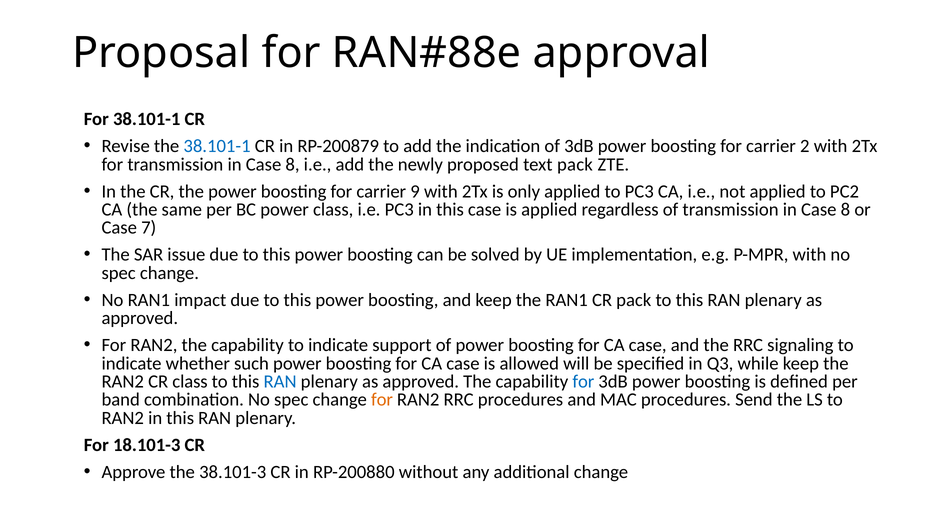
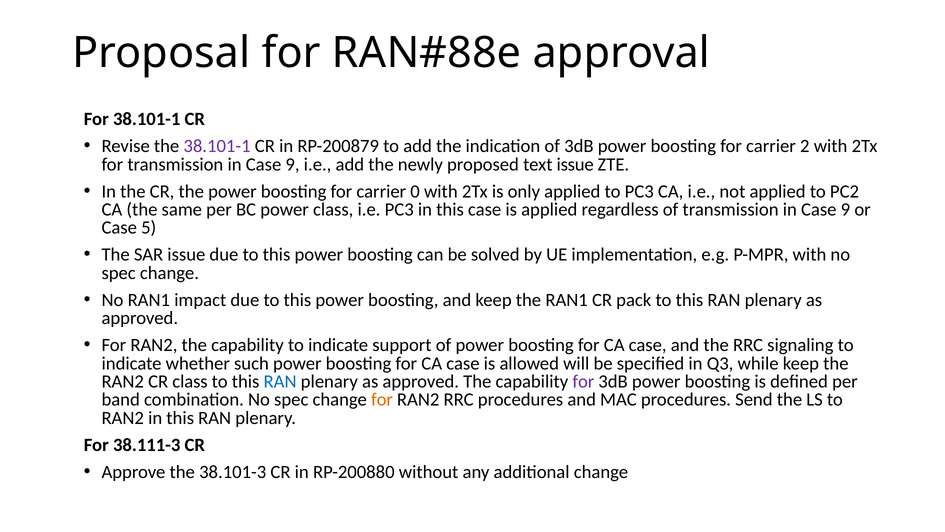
38.101-1 colour: blue -> purple (217, 146)
8: 8 -> 9 (293, 164)
text pack: pack -> issue (575, 164)
9: 9 -> 0 (415, 191)
8: 8 -> 9 (845, 209)
7: 7 -> 5 (149, 228)
for colour: blue -> purple (583, 381)
18.101-3: 18.101-3 -> 38.111-3 (147, 445)
